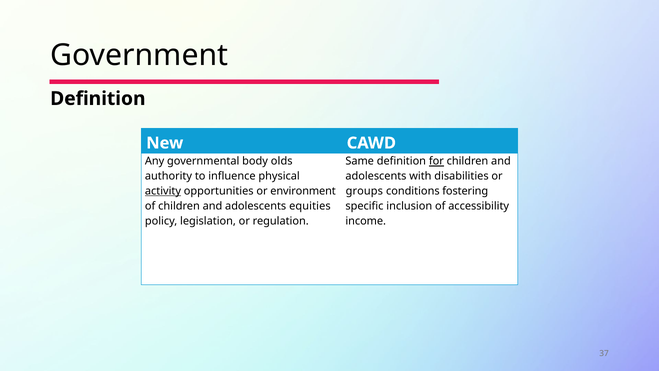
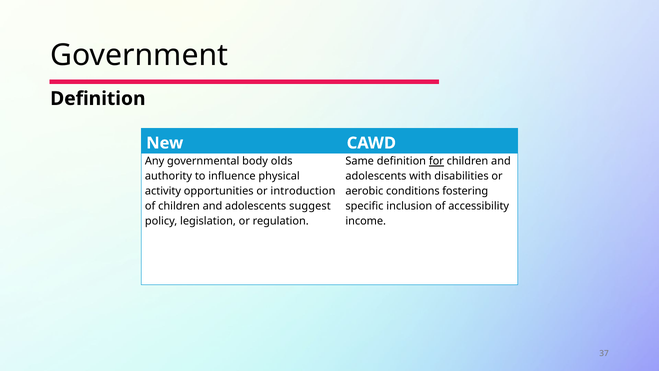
activity underline: present -> none (163, 191)
environment: environment -> introduction (303, 191)
groups: groups -> aerobic (364, 191)
equities: equities -> suggest (310, 206)
